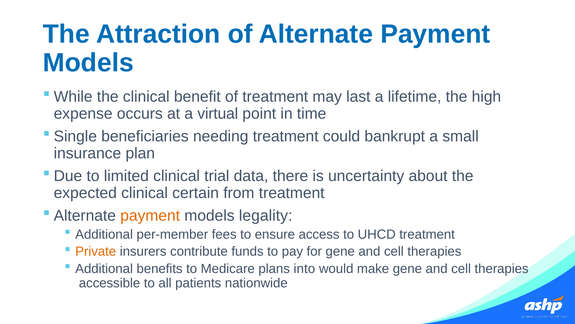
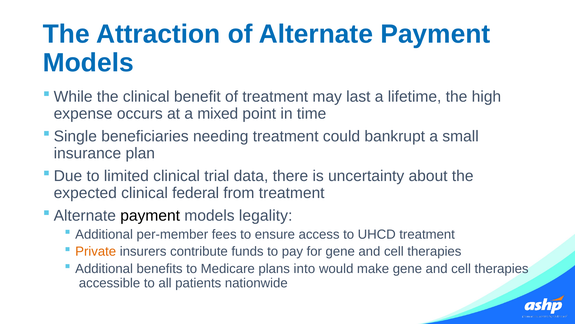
virtual: virtual -> mixed (218, 113)
certain: certain -> federal (196, 193)
payment colour: orange -> black (150, 215)
